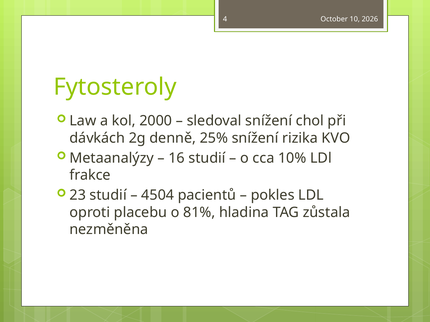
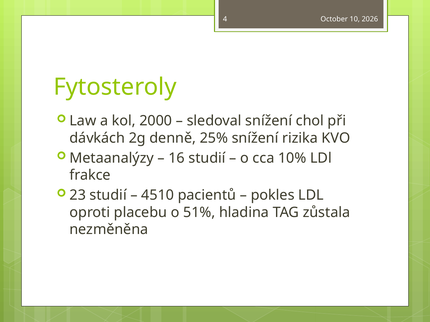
4504: 4504 -> 4510 (158, 196)
81%: 81% -> 51% (199, 213)
